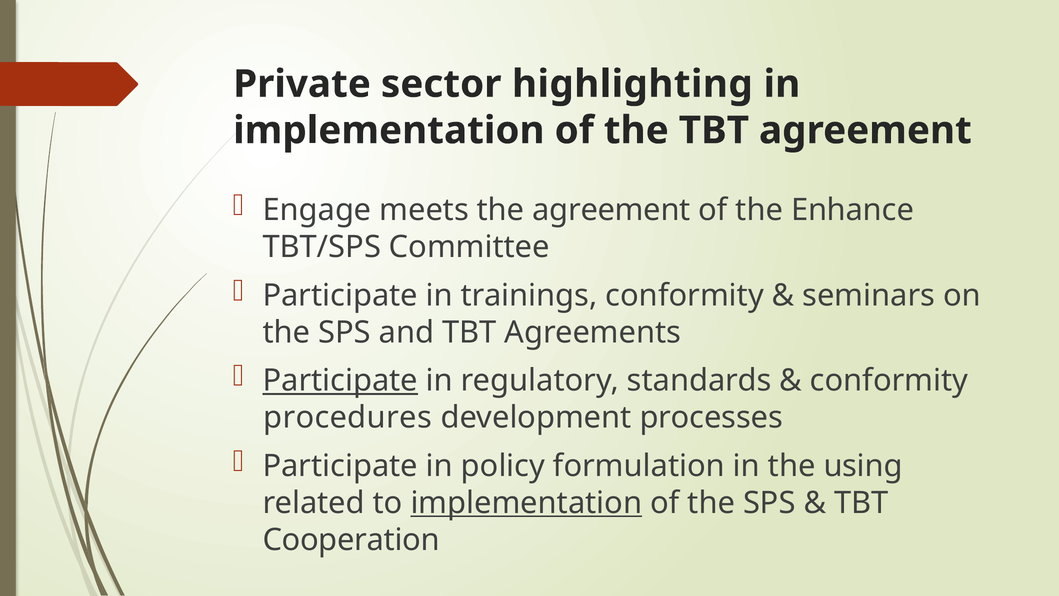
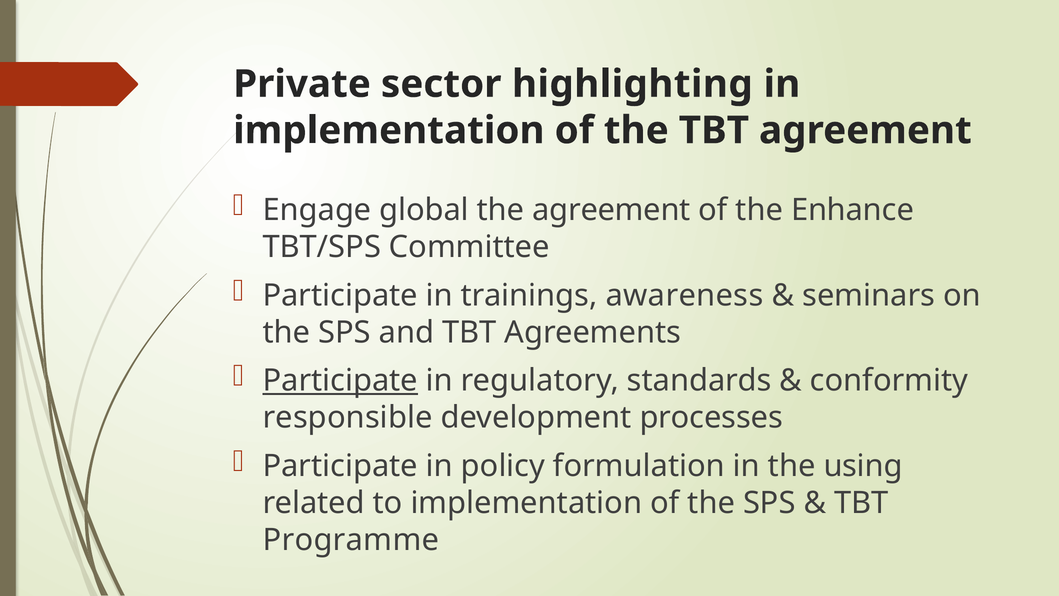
meets: meets -> global (424, 210)
trainings conformity: conformity -> awareness (684, 295)
procedures: procedures -> responsible (348, 418)
implementation underline: present -> none (526, 503)
Cooperation: Cooperation -> Programme (351, 540)
